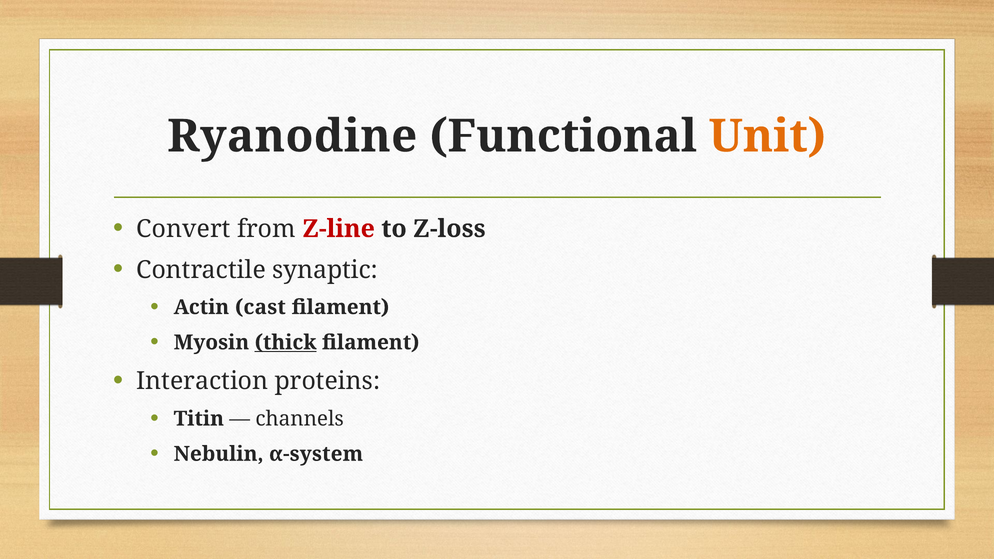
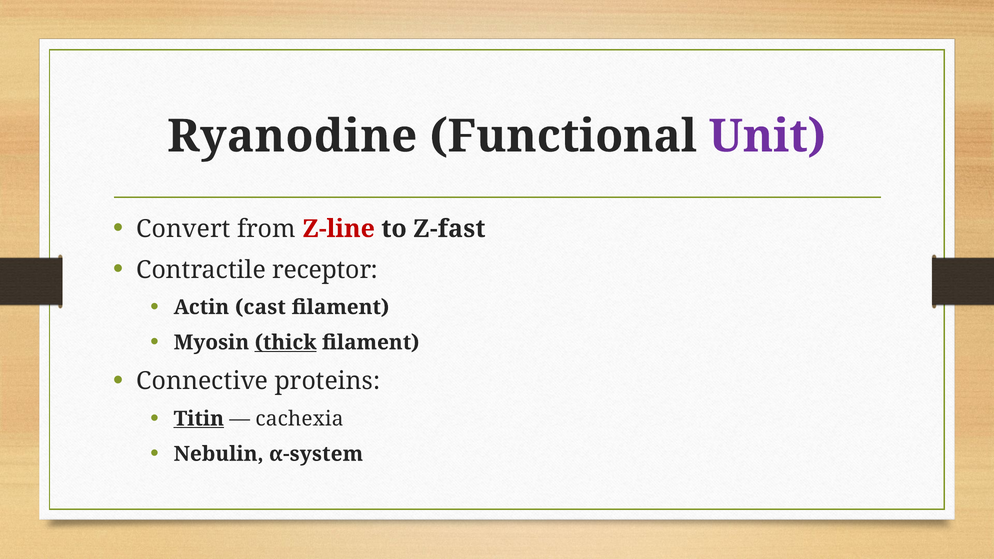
Unit colour: orange -> purple (767, 136)
Z-loss: Z-loss -> Z-fast (449, 229)
synaptic: synaptic -> receptor (325, 270)
Interaction: Interaction -> Connective (202, 381)
Titin underline: none -> present (199, 419)
channels: channels -> cachexia (299, 419)
